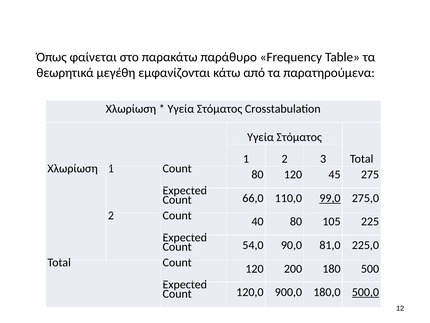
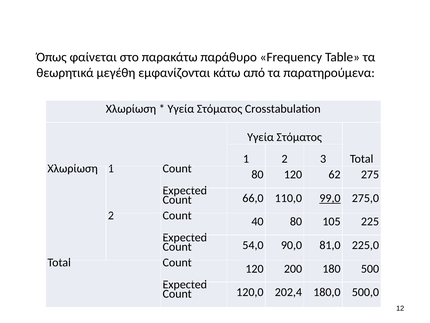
45: 45 -> 62 (335, 174)
900,0: 900,0 -> 202,4 (288, 292)
500,0 underline: present -> none (365, 292)
